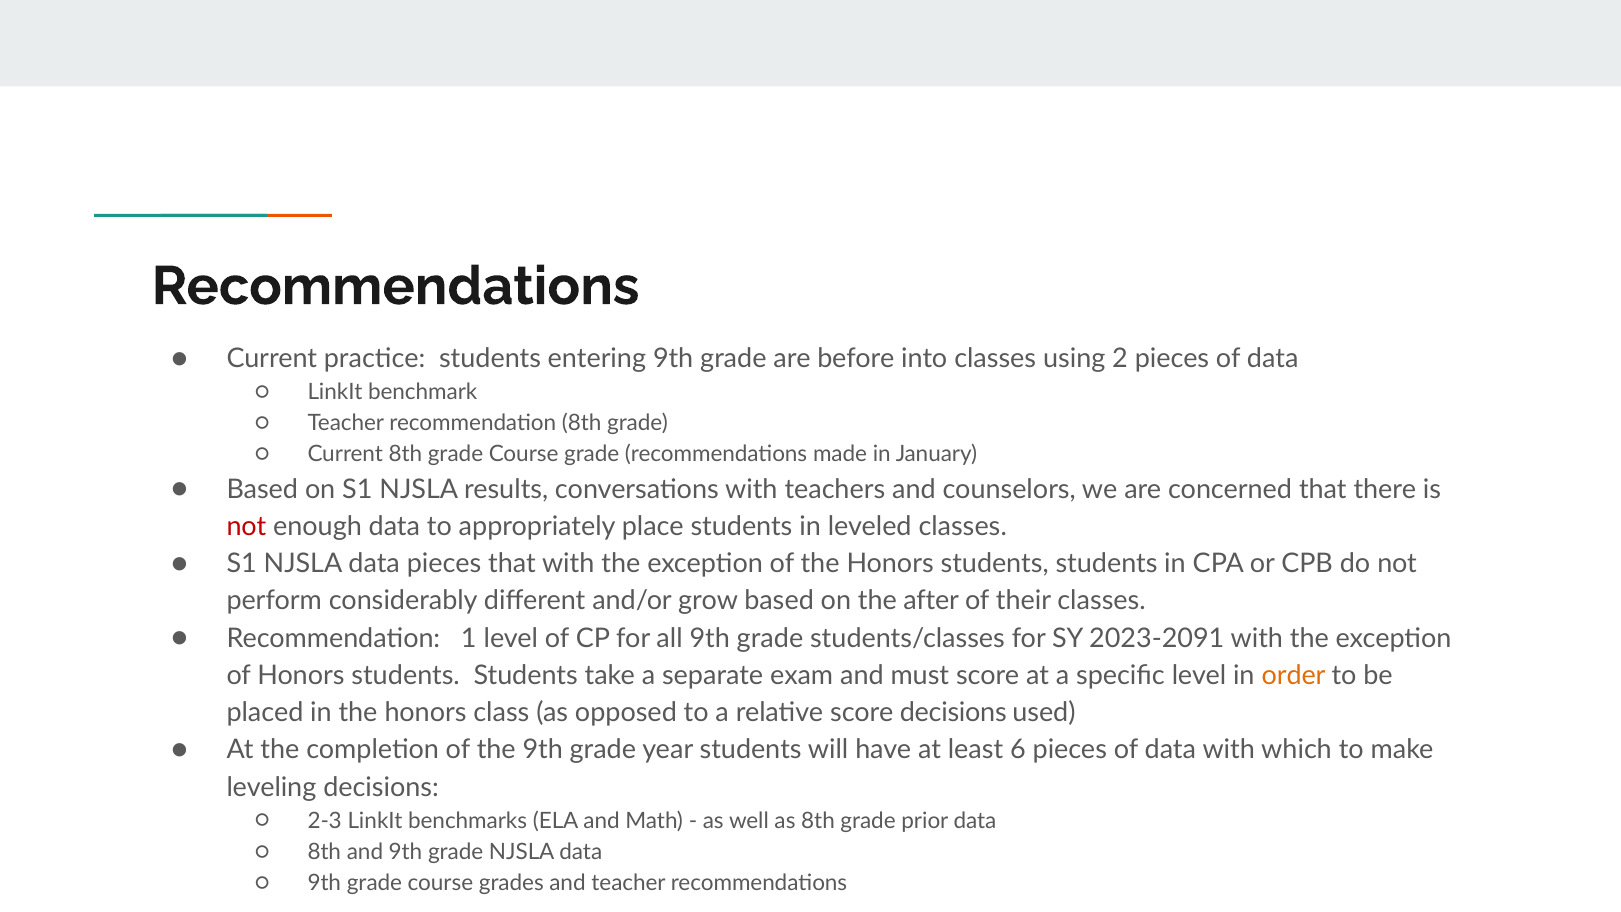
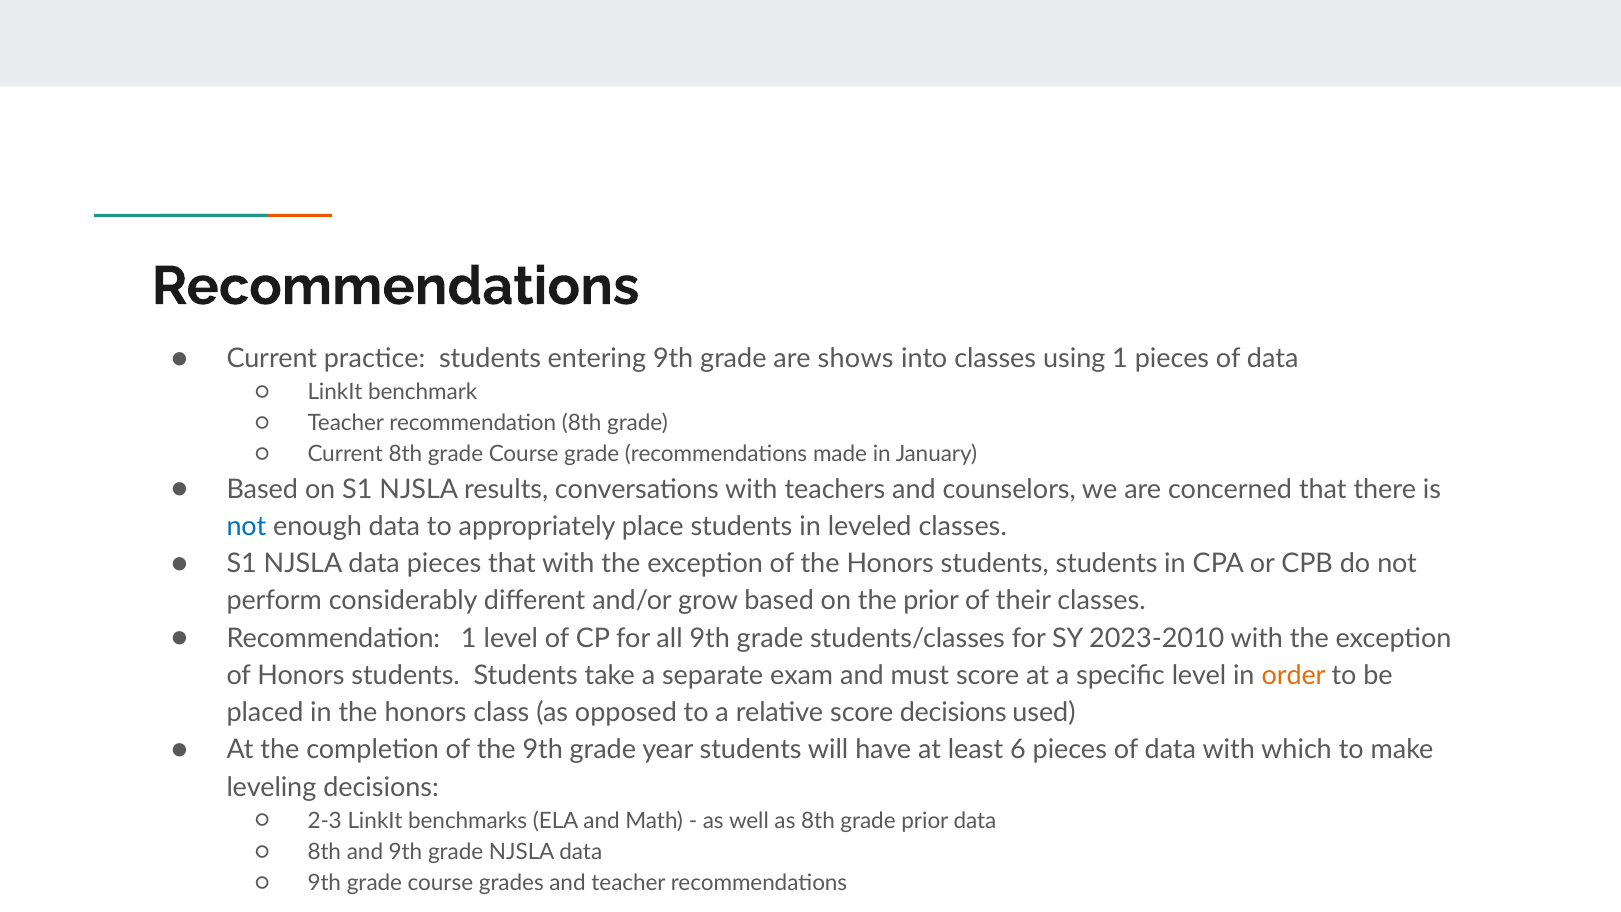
before: before -> shows (856, 358)
using 2: 2 -> 1 (1120, 358)
not colour: red -> blue (246, 526)
the after: after -> prior (931, 601)
2023-2091: 2023-2091 -> 2023-2010 (1157, 638)
